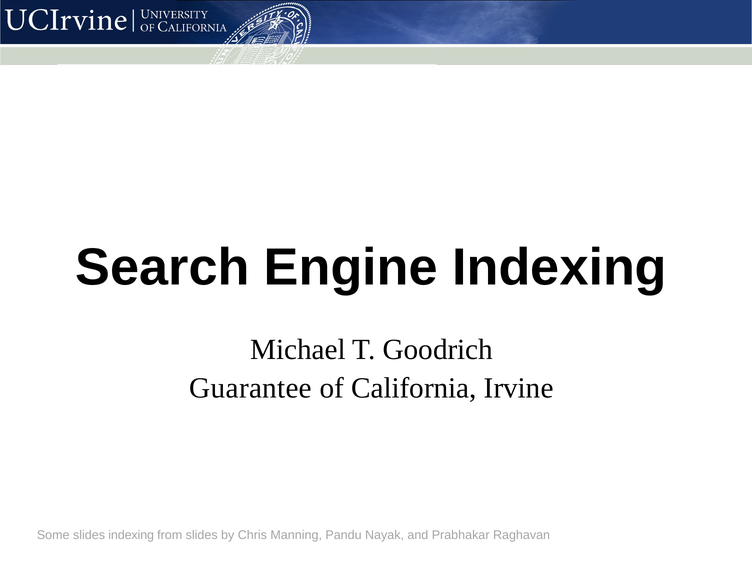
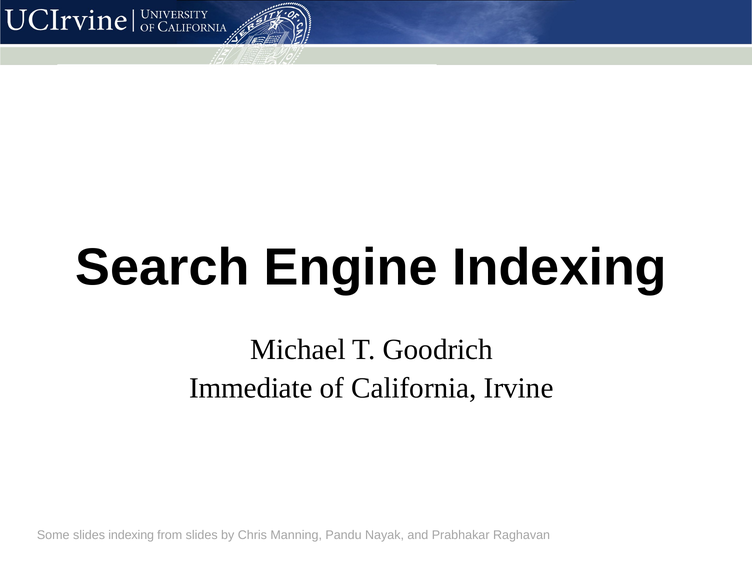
Guarantee: Guarantee -> Immediate (251, 388)
